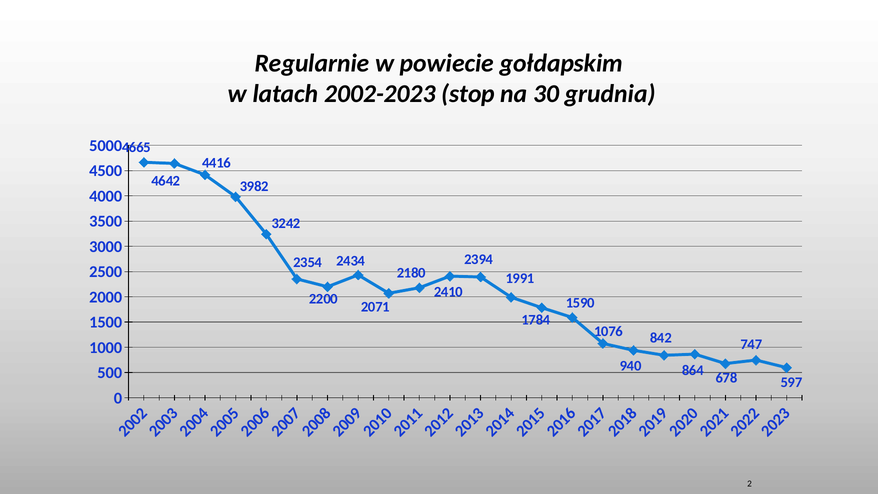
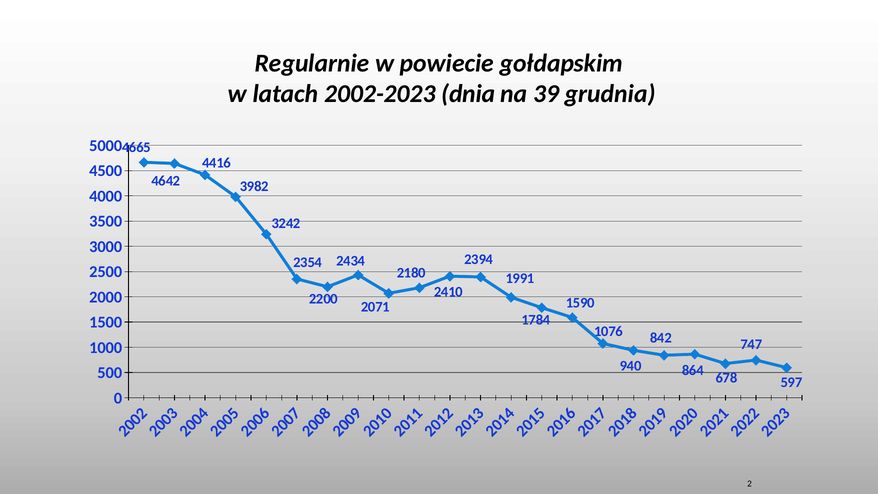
stop: stop -> dnia (468, 94)
30: 30 -> 39 (546, 94)
